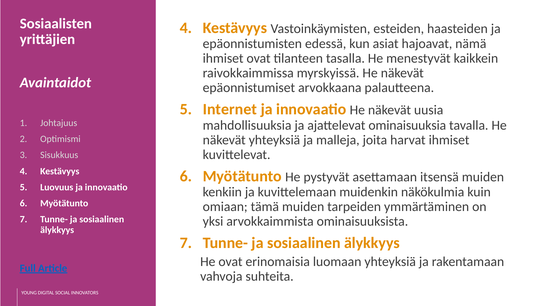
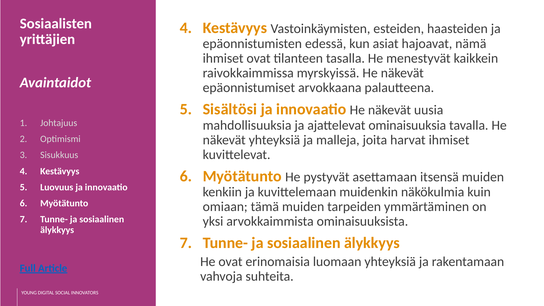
Internet: Internet -> Sisältösi (230, 109)
